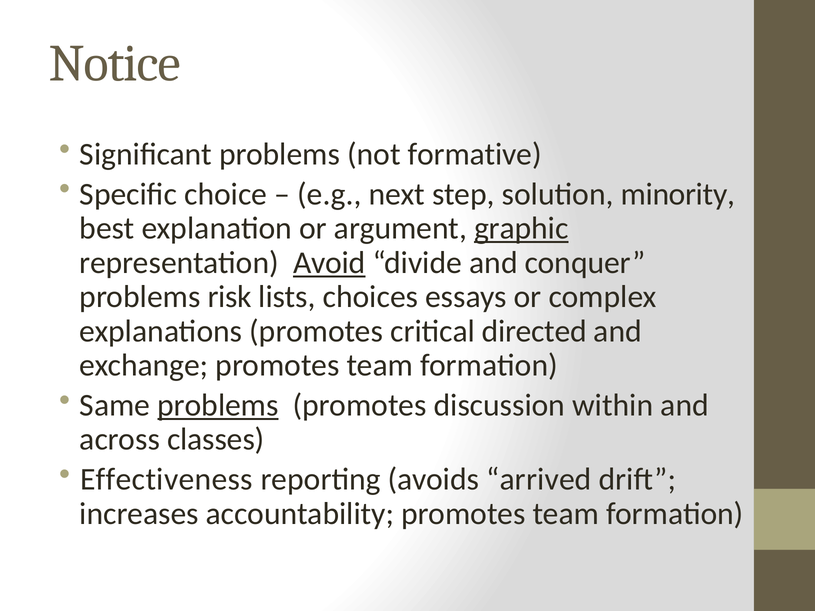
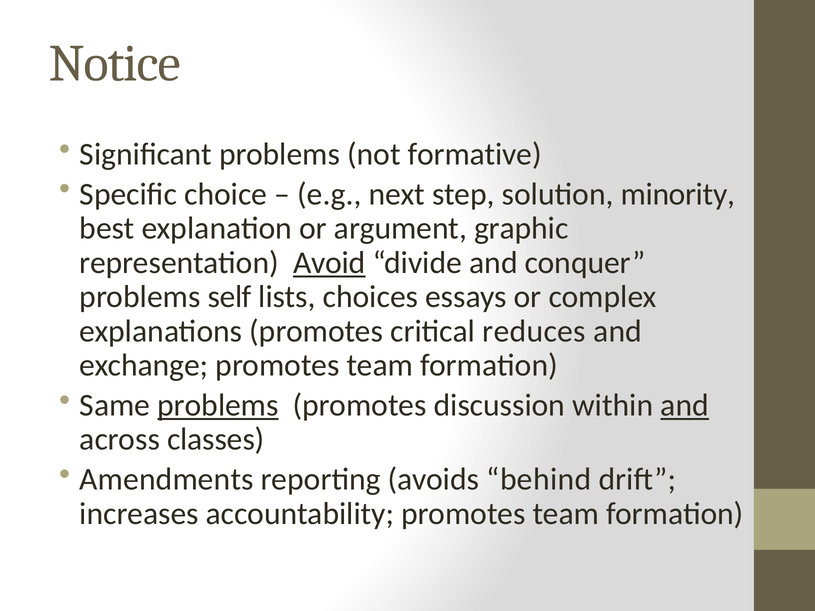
graphic underline: present -> none (521, 229)
risk: risk -> self (230, 297)
directed: directed -> reduces (534, 331)
and underline: none -> present (685, 405)
Effectiveness: Effectiveness -> Amendments (167, 480)
arrived: arrived -> behind (539, 480)
